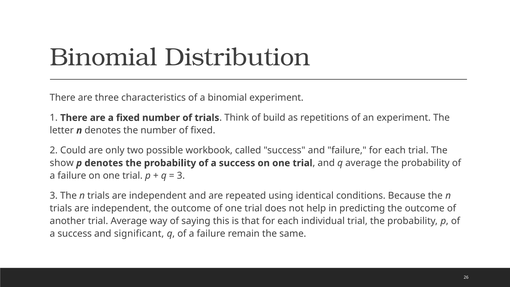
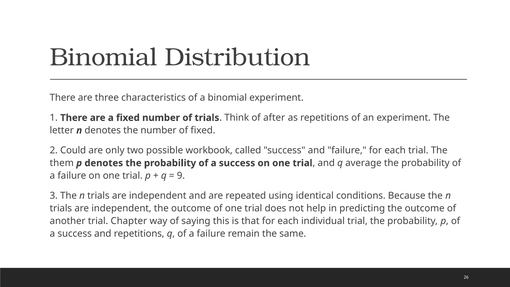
build: build -> after (274, 118)
show: show -> them (62, 163)
3: 3 -> 9 (181, 176)
trial Average: Average -> Chapter (129, 221)
and significant: significant -> repetitions (139, 234)
